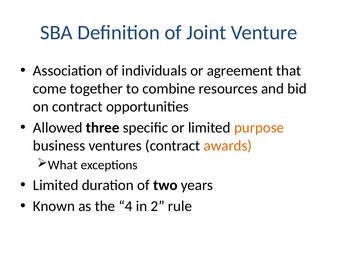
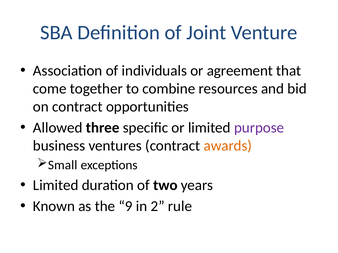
purpose colour: orange -> purple (259, 128)
What: What -> Small (63, 165)
4: 4 -> 9 (126, 207)
